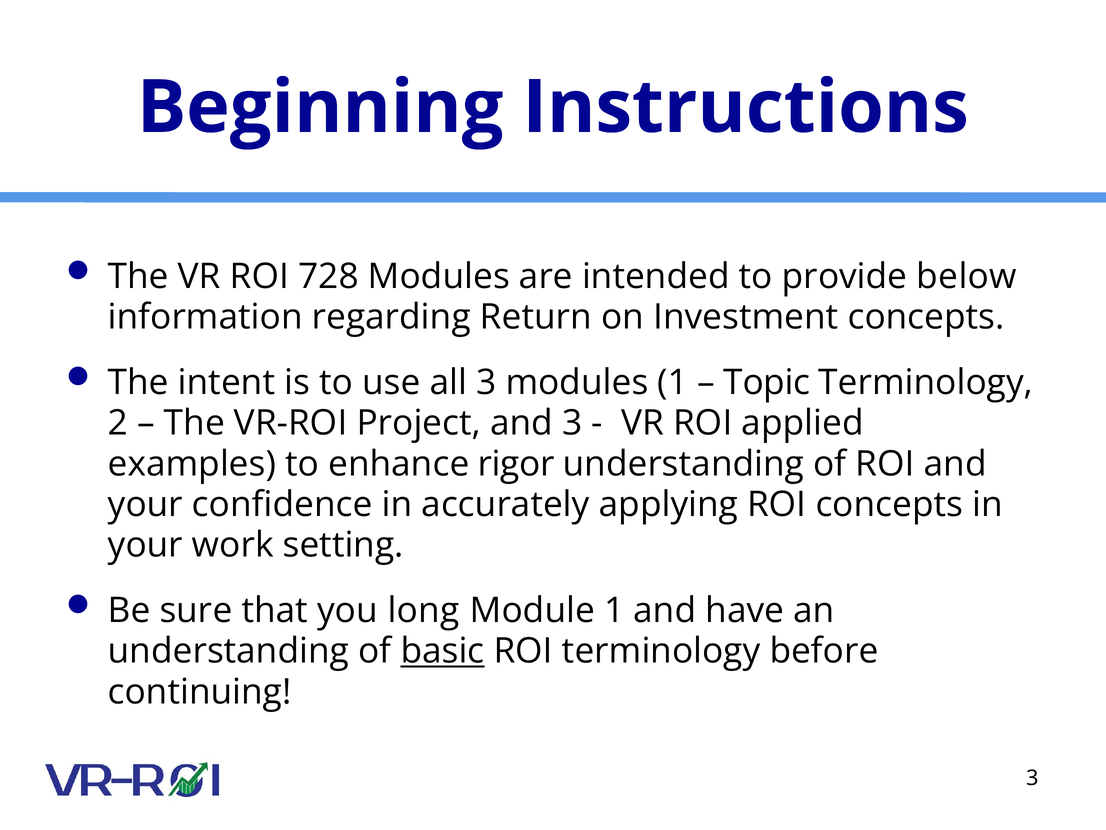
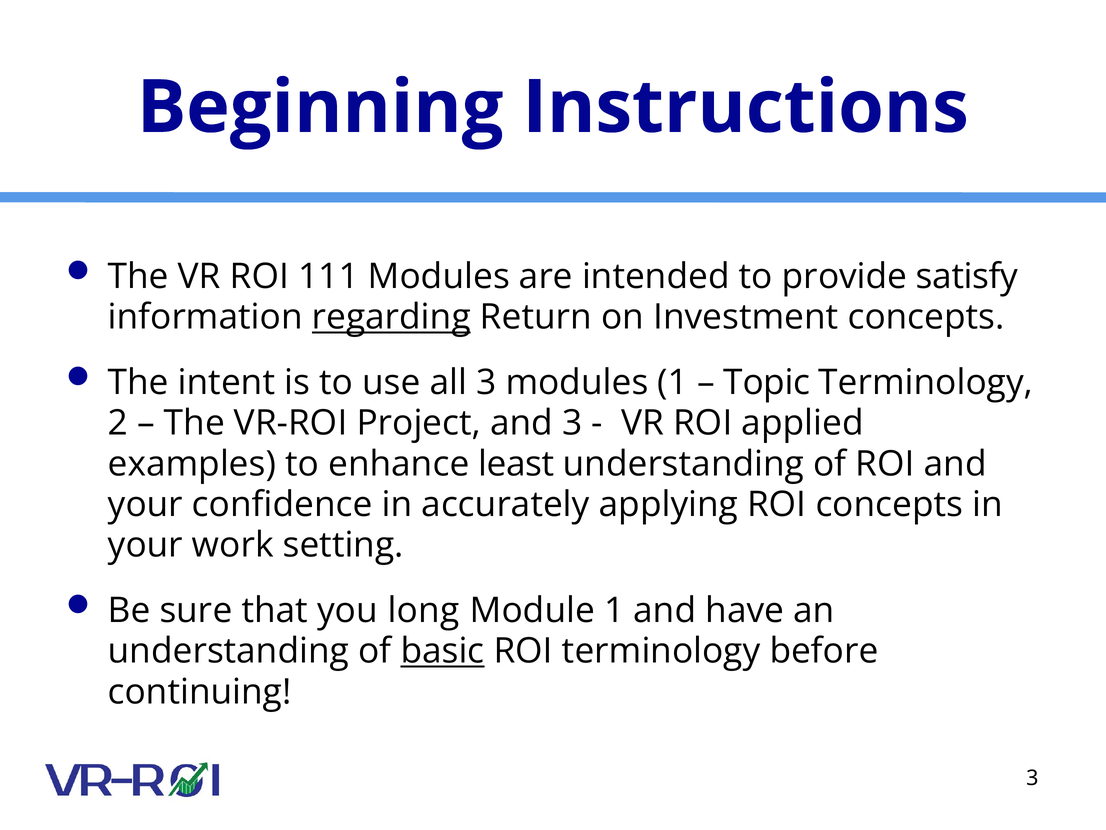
728: 728 -> 111 (328, 276)
below: below -> satisfy (967, 276)
regarding underline: none -> present (391, 317)
rigor: rigor -> least (516, 464)
